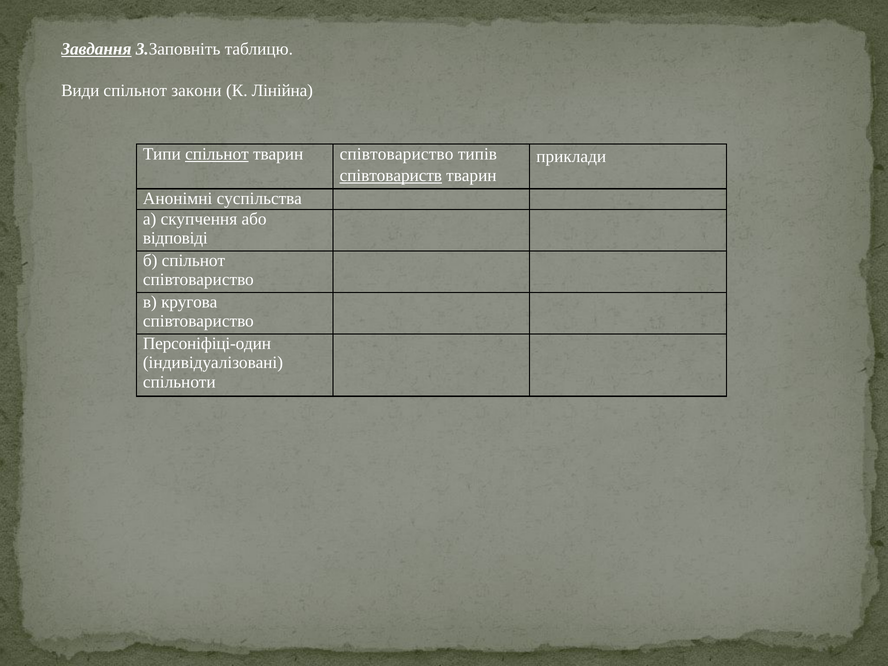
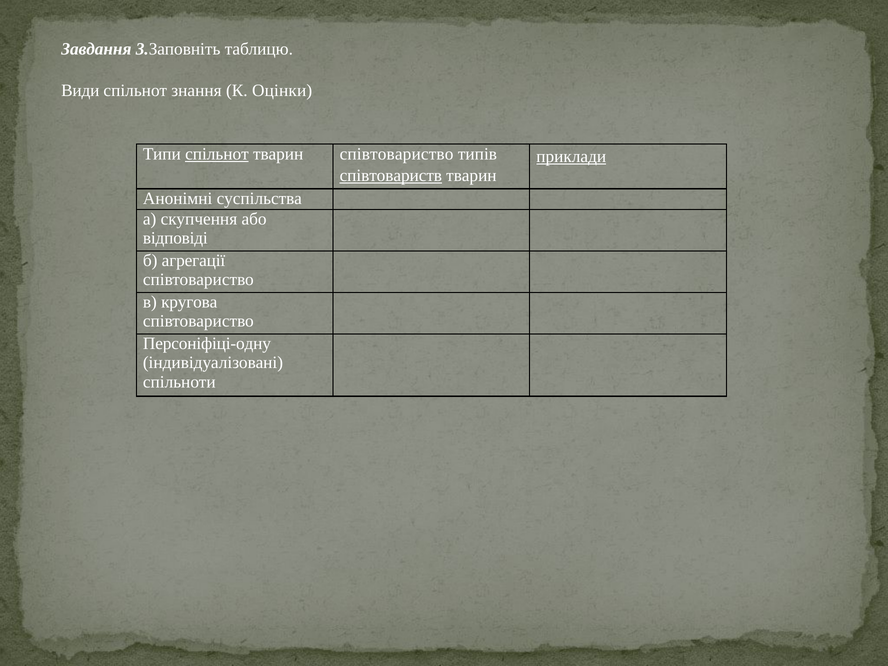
Завдання underline: present -> none (96, 49)
закони: закони -> знання (196, 90)
Лінійна: Лінійна -> Оцінки (282, 90)
приклади underline: none -> present (571, 157)
б спільнот: спільнот -> агрегації (193, 261)
Персоніфіці-один: Персоніфіці-один -> Персоніфіці-одну (207, 344)
